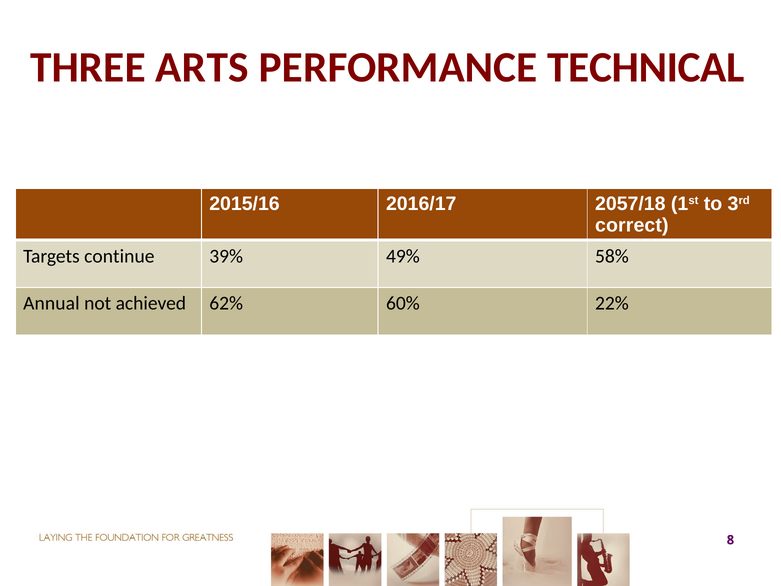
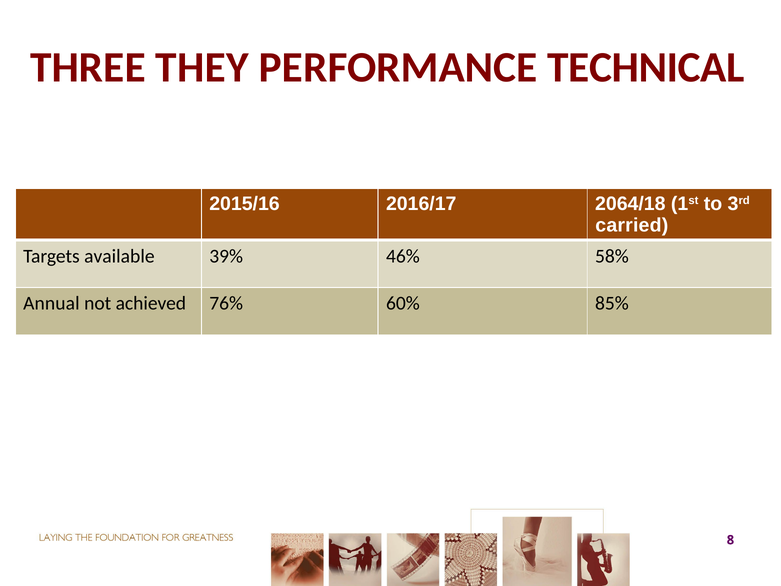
ARTS: ARTS -> THEY (202, 68)
2057/18: 2057/18 -> 2064/18 (630, 204)
correct: correct -> carried (632, 225)
continue: continue -> available (119, 256)
49%: 49% -> 46% (403, 256)
62%: 62% -> 76% (226, 303)
22%: 22% -> 85% (612, 303)
